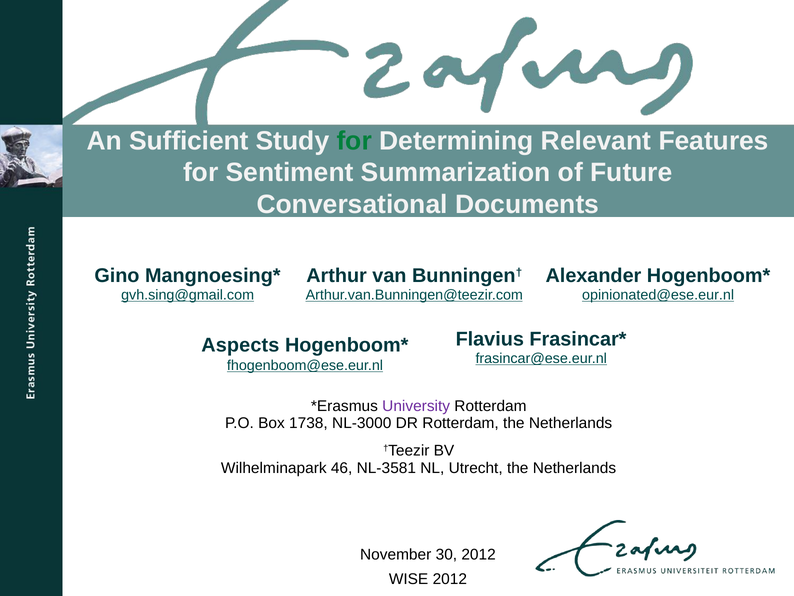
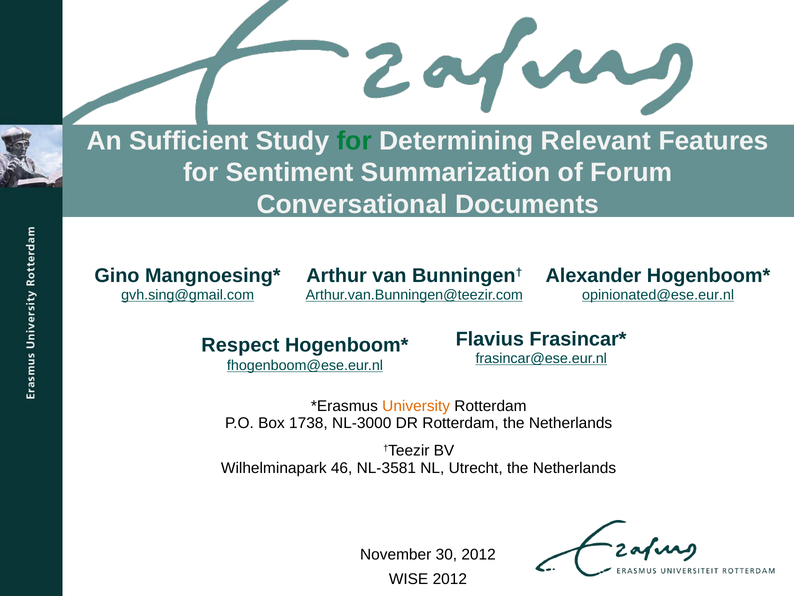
Future: Future -> Forum (631, 172)
Aspects: Aspects -> Respect (240, 345)
University colour: purple -> orange (416, 406)
